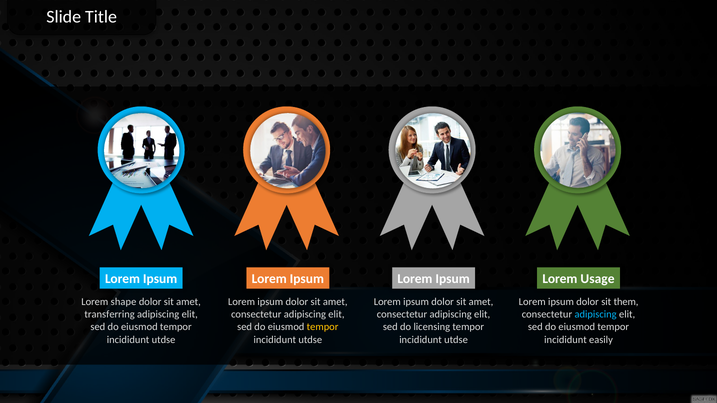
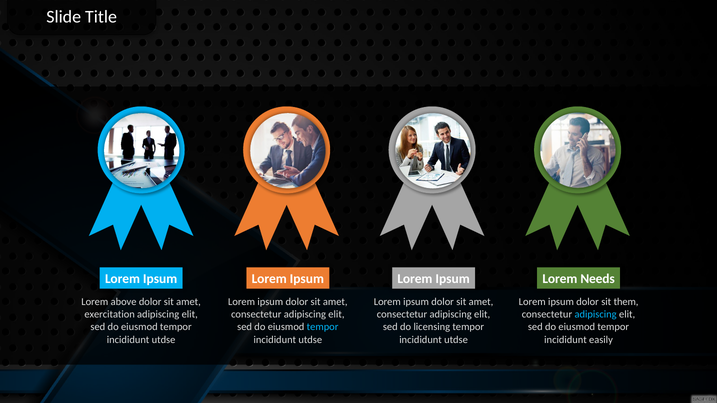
Usage: Usage -> Needs (598, 279)
shape: shape -> above (124, 302)
transferring: transferring -> exercitation (110, 315)
tempor colour: yellow -> light blue (323, 327)
